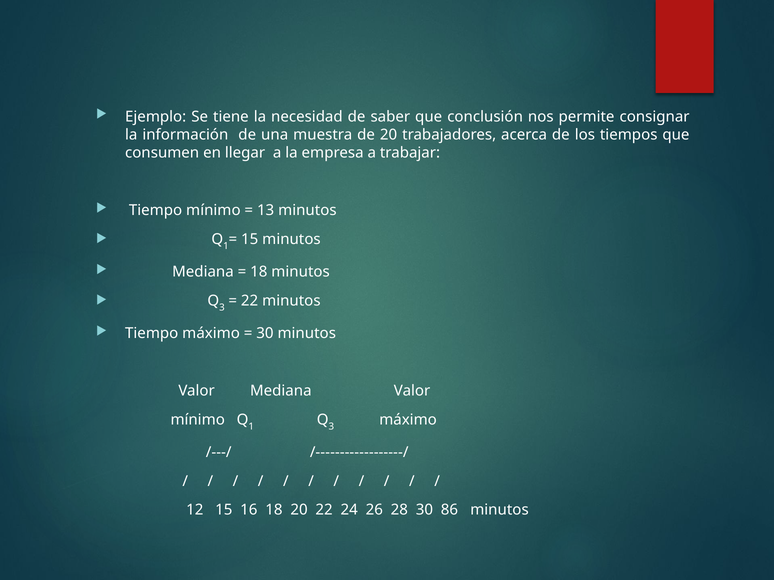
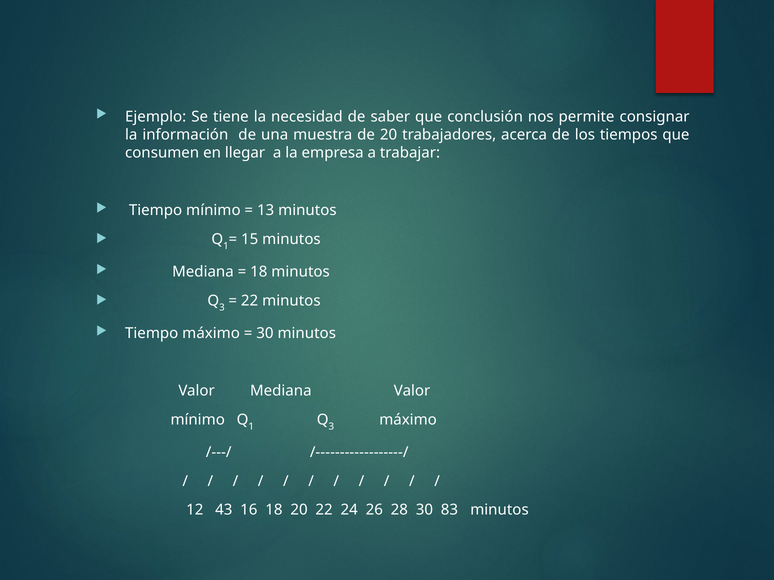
12 15: 15 -> 43 (224, 510)
86: 86 -> 83 (449, 510)
